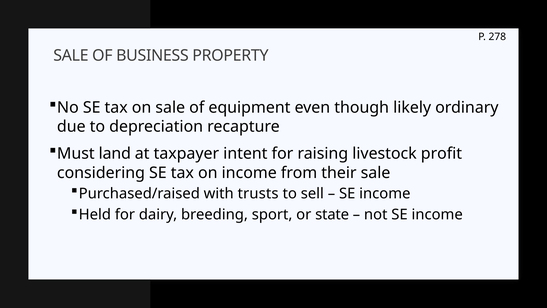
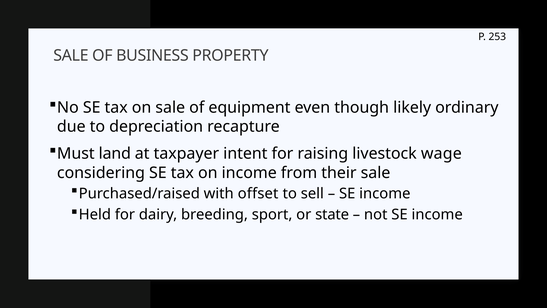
278: 278 -> 253 (497, 37)
profit: profit -> wage (441, 153)
trusts: trusts -> offset (258, 193)
